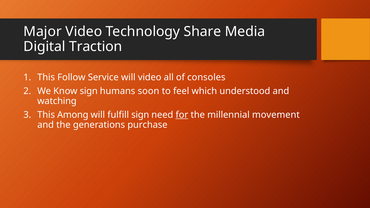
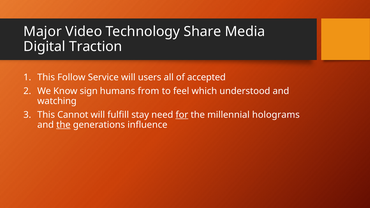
will video: video -> users (150, 77)
consoles: consoles -> accepted (206, 77)
soon: soon -> from (149, 91)
Among: Among -> Cannot (73, 115)
fulfill sign: sign -> stay (140, 115)
movement: movement -> holograms (276, 115)
the underline: none -> present (63, 125)
purchase: purchase -> influence (147, 125)
